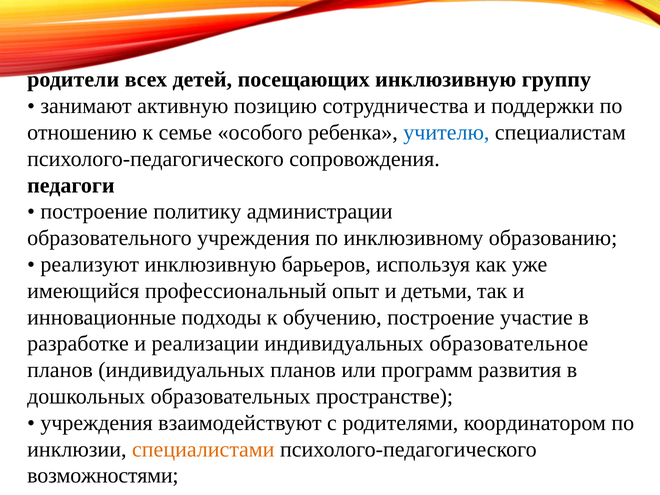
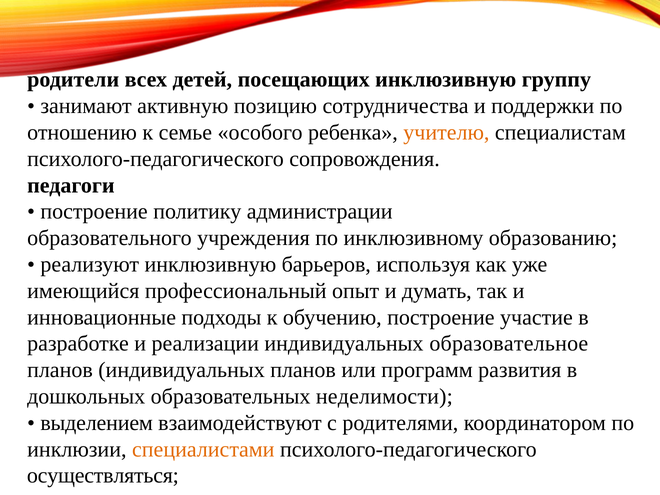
учителю colour: blue -> orange (446, 133)
детьми: детьми -> думать (437, 291)
пространстве: пространстве -> неделимости (384, 397)
учреждения: учреждения -> выделением (97, 423)
возможностями: возможностями -> осуществляться (103, 476)
